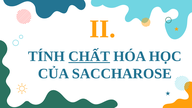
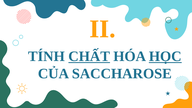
HỌC underline: none -> present (165, 56)
